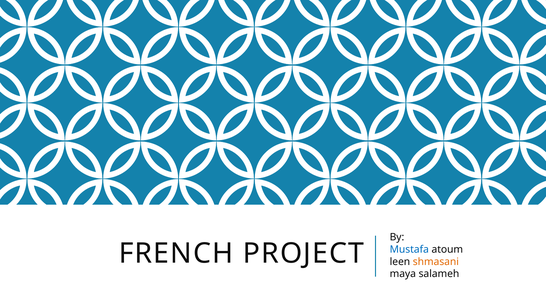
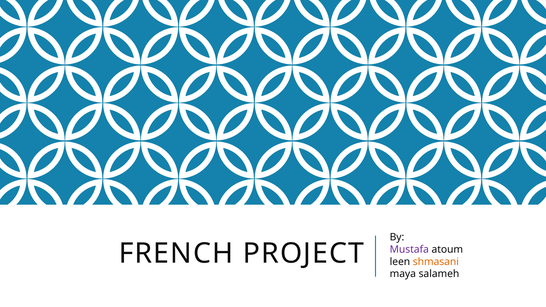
Mustafa colour: blue -> purple (409, 249)
